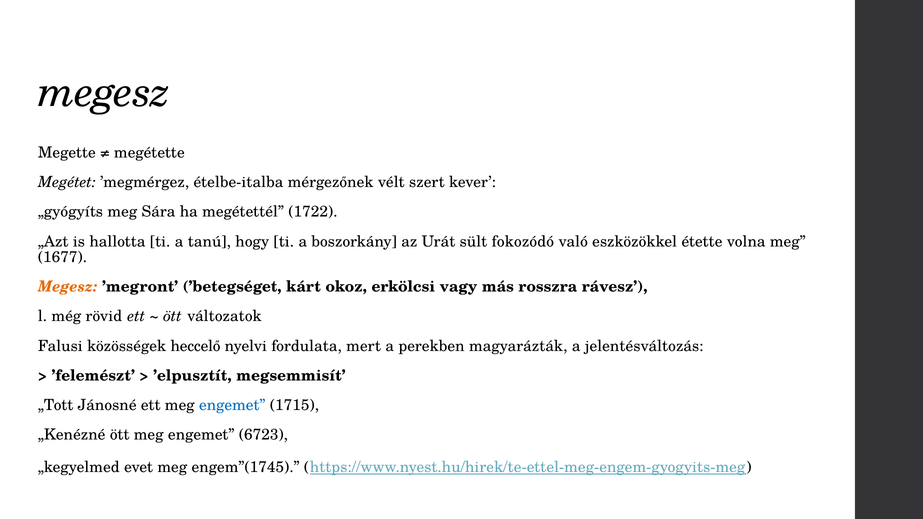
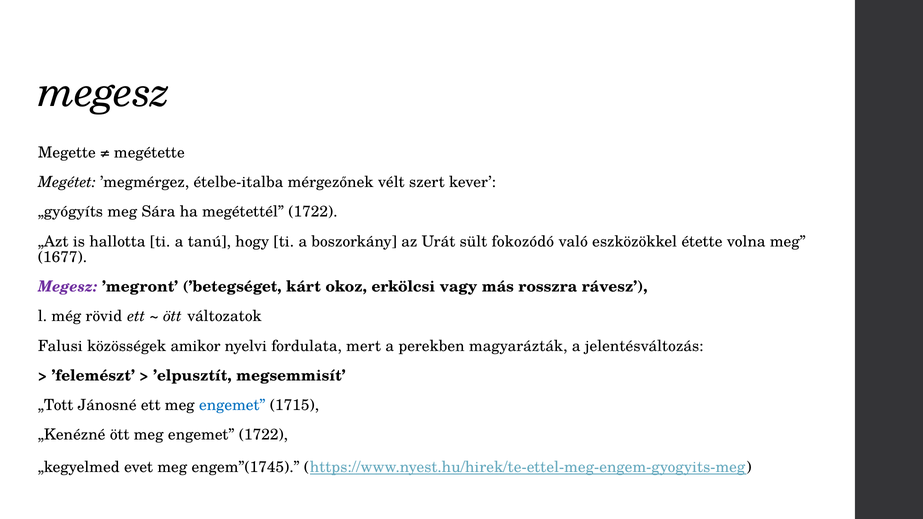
Megesz colour: orange -> purple (68, 287)
heccelő: heccelő -> amikor (196, 346)
engemet 6723: 6723 -> 1722 (263, 435)
